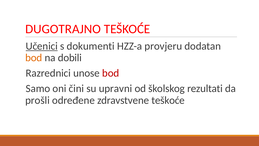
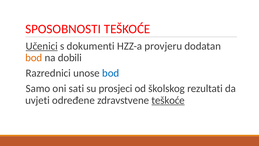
DUGOTRAJNO: DUGOTRAJNO -> SPOSOBNOSTI (63, 29)
bod colour: red -> blue (111, 73)
čini: čini -> sati (76, 88)
upravni: upravni -> prosjeci (116, 88)
prošli: prošli -> uvjeti (37, 100)
teškoće underline: none -> present (168, 100)
